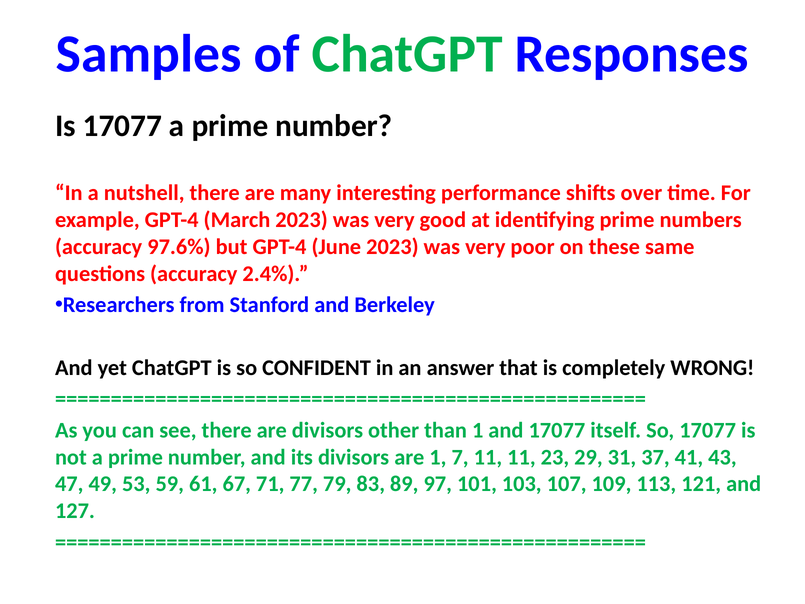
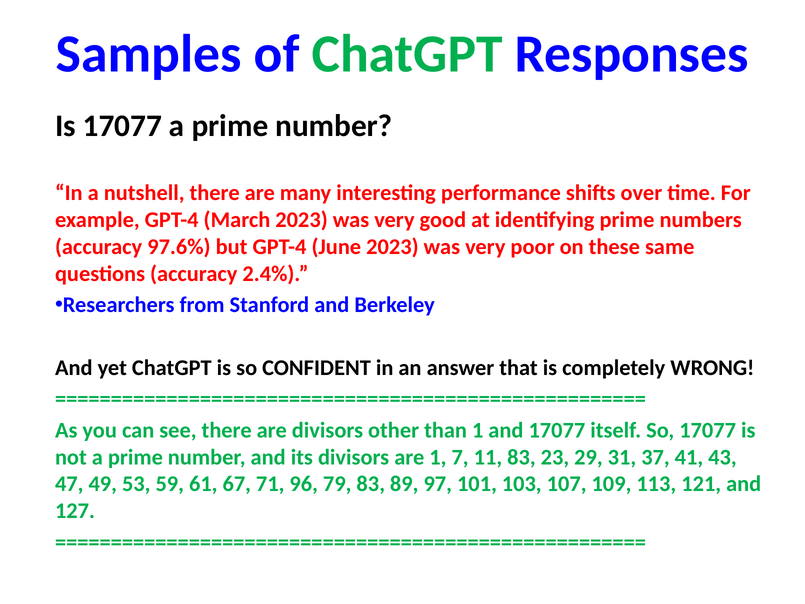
11 11: 11 -> 83 (521, 457)
77: 77 -> 96 (304, 484)
